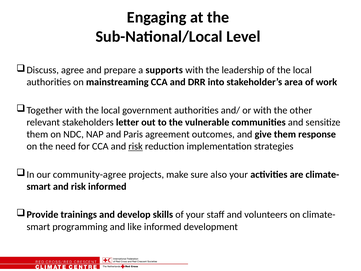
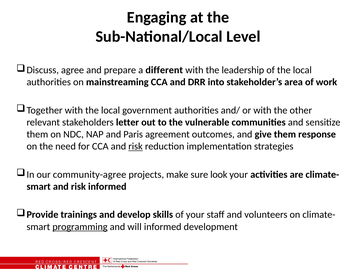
supports: supports -> different (164, 70)
also: also -> look (219, 174)
programming underline: none -> present (80, 226)
like: like -> will (135, 226)
